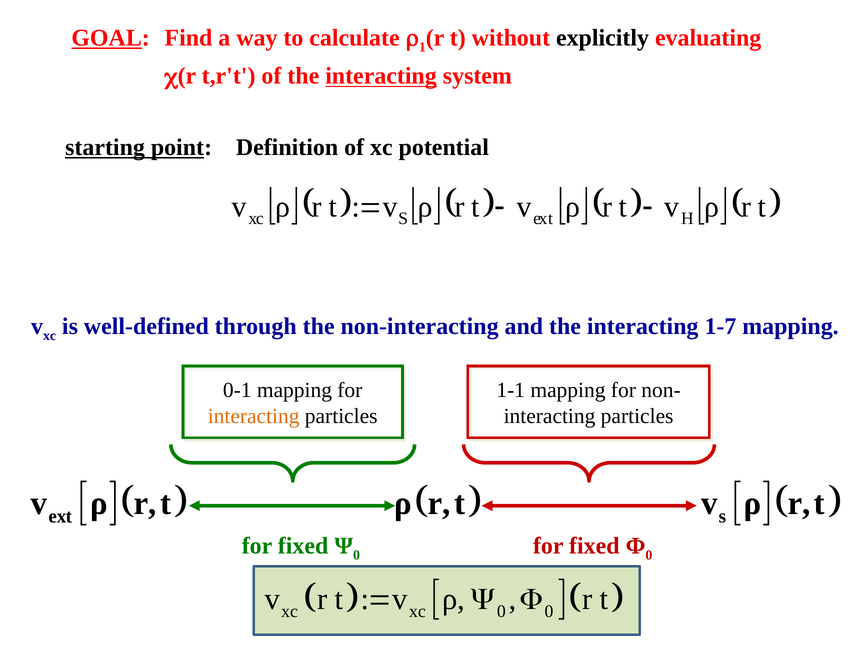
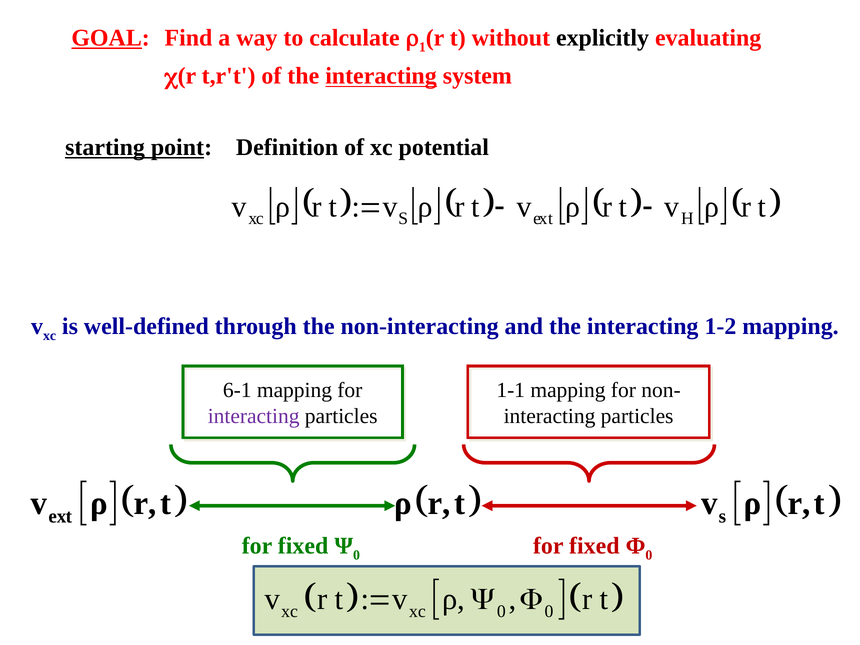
1-7: 1-7 -> 1-2 (720, 326)
0-1: 0-1 -> 6-1 (237, 390)
interacting colour: orange -> purple (254, 416)
